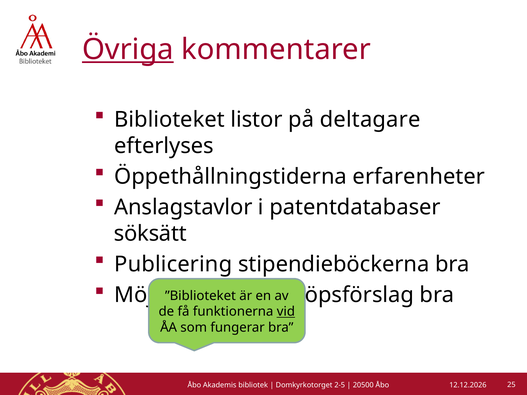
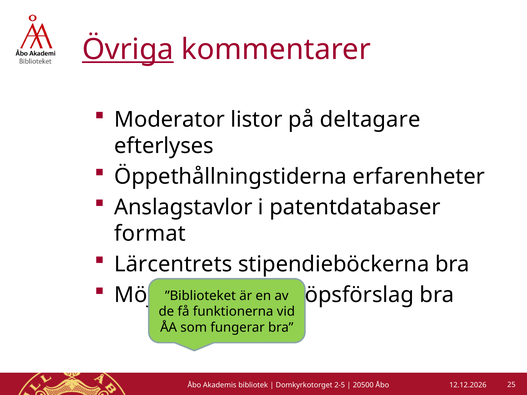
Biblioteket: Biblioteket -> Moderator (170, 120)
söksätt: söksätt -> format (150, 234)
Publicering: Publicering -> Lärcentrets (173, 264)
vid underline: present -> none (286, 312)
